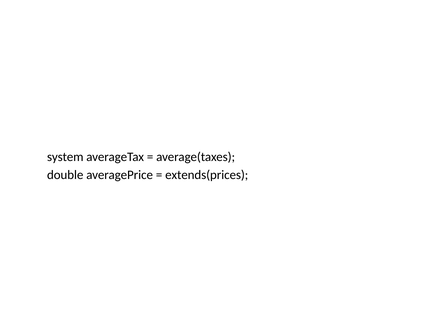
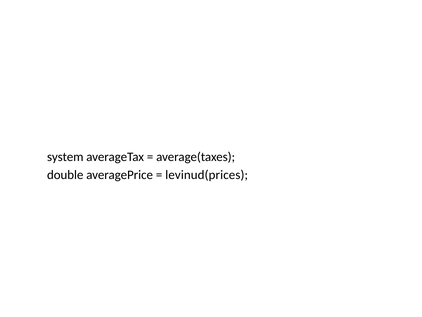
extends(prices: extends(prices -> levinud(prices (207, 175)
